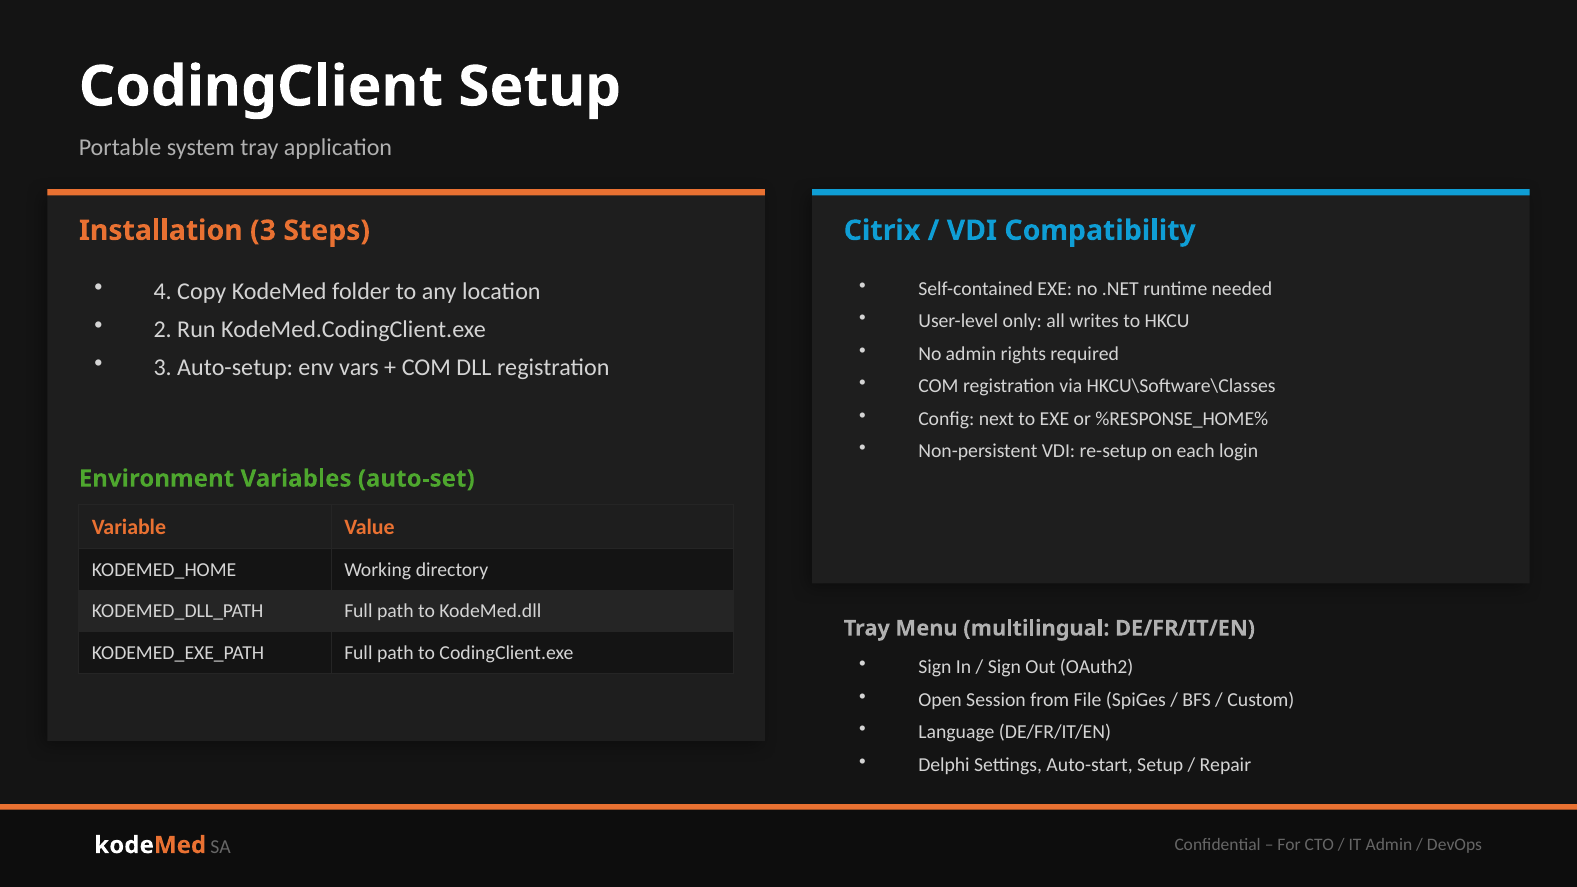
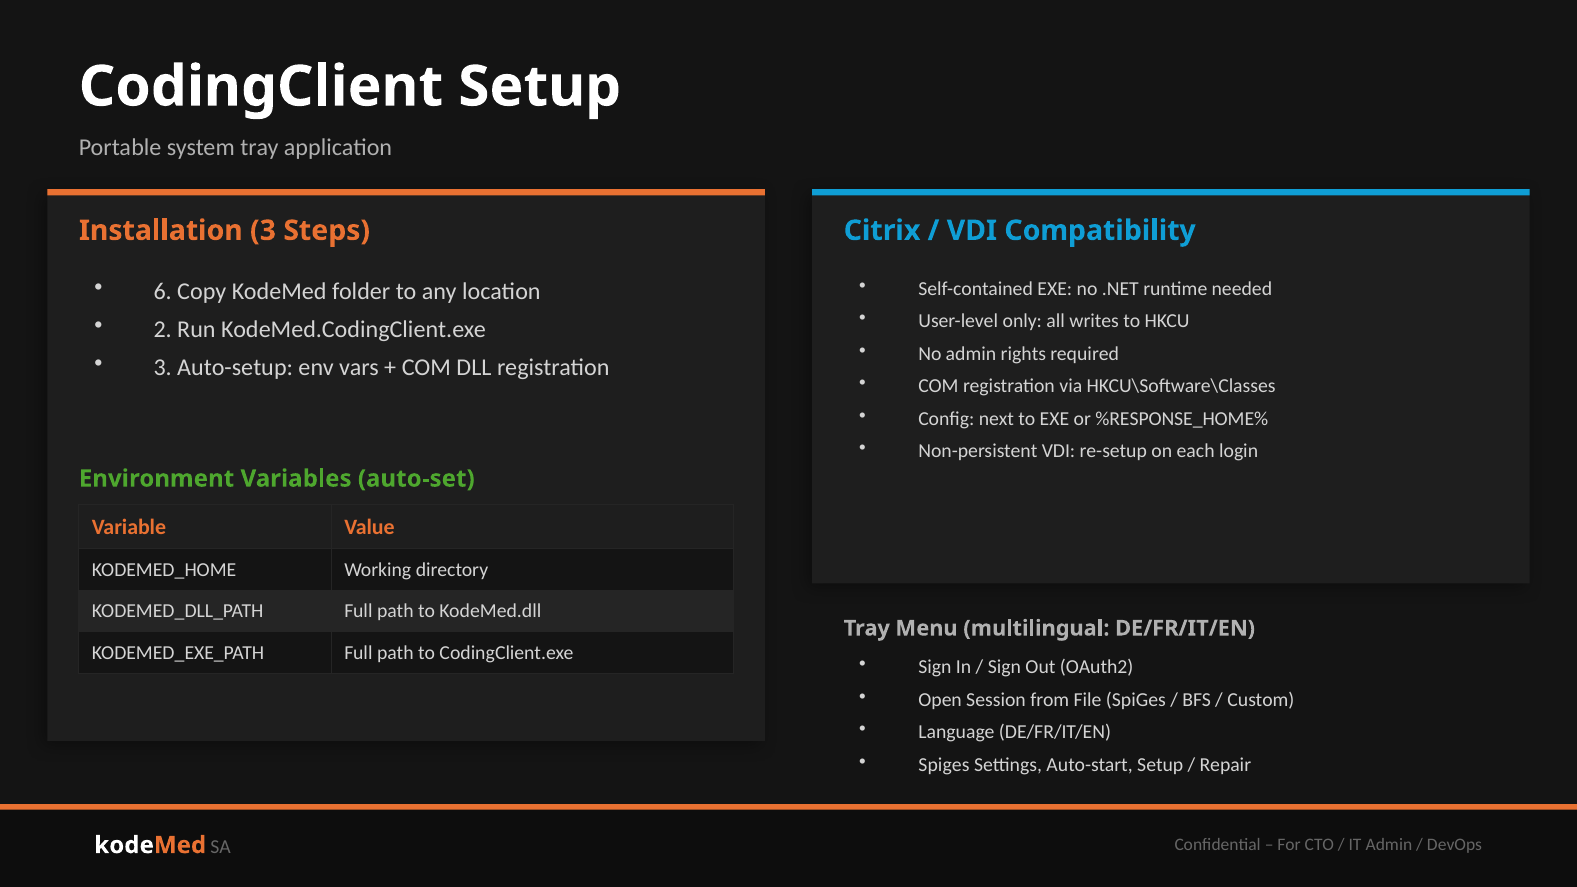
4: 4 -> 6 (163, 292)
Delphi: Delphi -> Spiges (944, 765)
